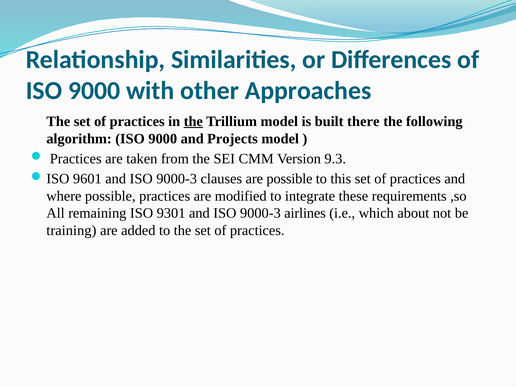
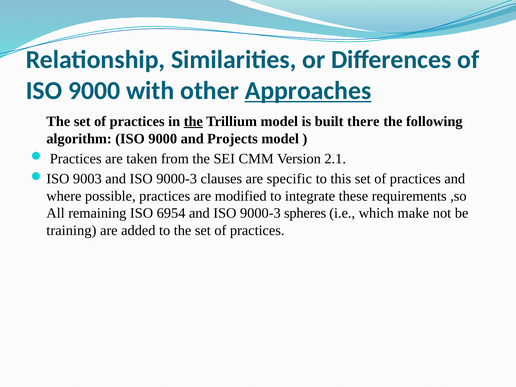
Approaches underline: none -> present (308, 91)
9.3: 9.3 -> 2.1 (335, 159)
9601: 9601 -> 9003 (87, 179)
are possible: possible -> specific (289, 179)
9301: 9301 -> 6954 (171, 213)
airlines: airlines -> spheres (305, 213)
about: about -> make (413, 213)
